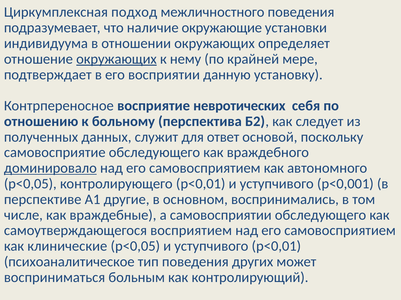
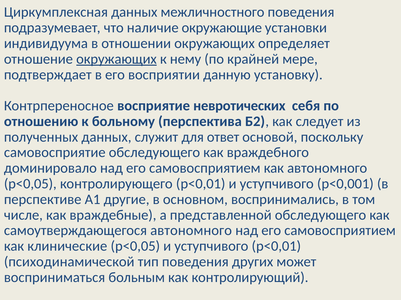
Циркумплексная подход: подход -> данных (134, 12)
доминировало underline: present -> none (50, 169)
самовосприятии: самовосприятии -> представленной (221, 215)
самоутверждающегося восприятием: восприятием -> автономного (191, 231)
психоаналитическое: психоаналитическое -> психодинамической (69, 262)
